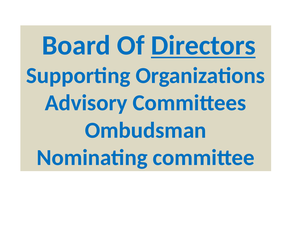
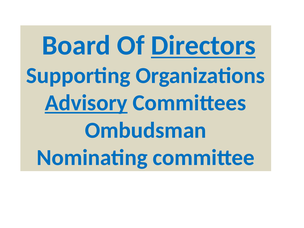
Advisory underline: none -> present (86, 103)
